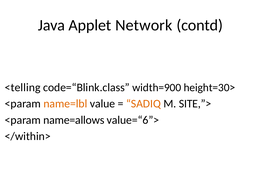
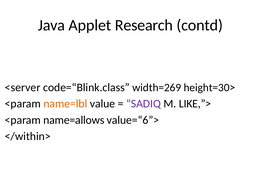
Network: Network -> Research (144, 25)
<telling: <telling -> <server (23, 87)
width=900: width=900 -> width=269 (157, 87)
SADIQ colour: orange -> purple (143, 104)
SITE,”>: SITE,”> -> LIKE,”> (195, 104)
